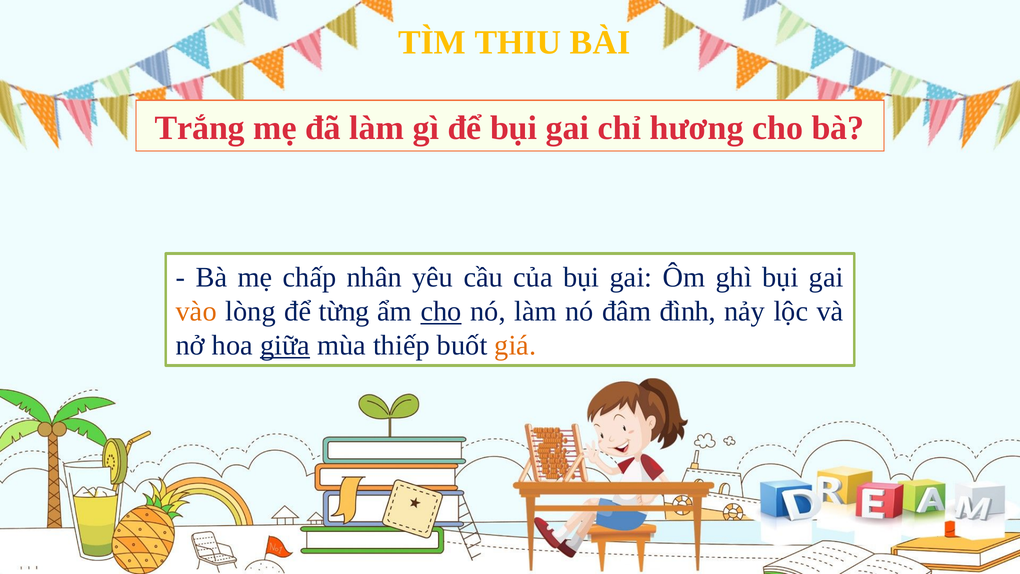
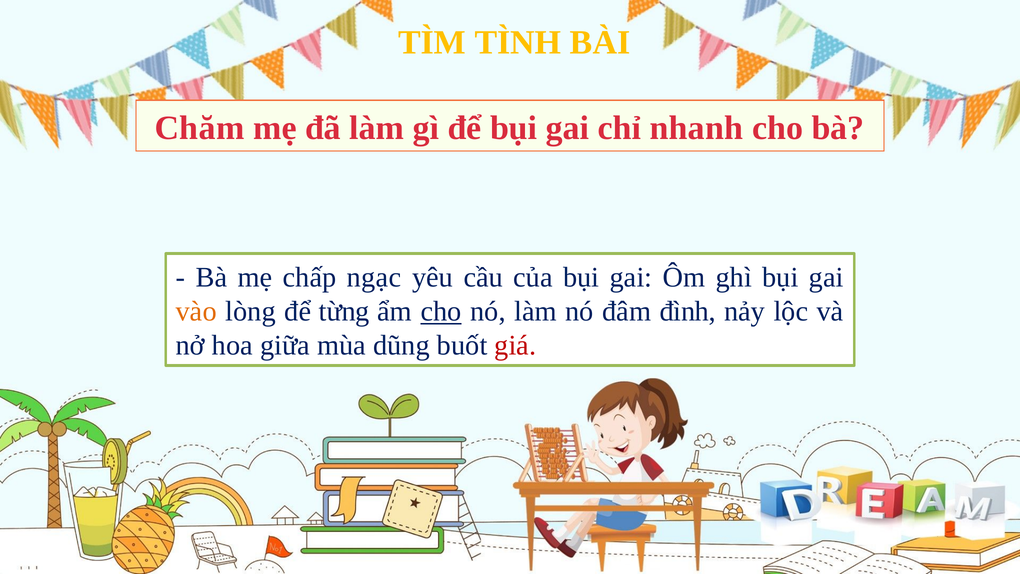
THIU: THIU -> TÌNH (518, 43)
Trắng: Trắng -> Chăm (199, 128)
hương: hương -> nhanh (696, 128)
nhân: nhân -> ngạc (374, 277)
giữa underline: present -> none (285, 345)
thiếp: thiếp -> dũng (401, 345)
giá colour: orange -> red (515, 345)
